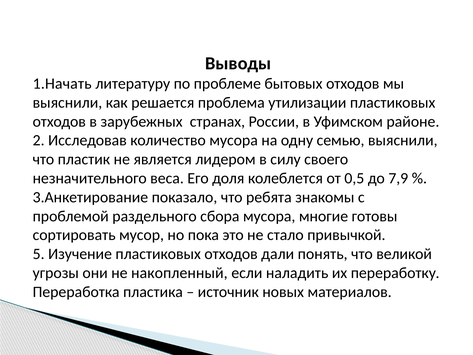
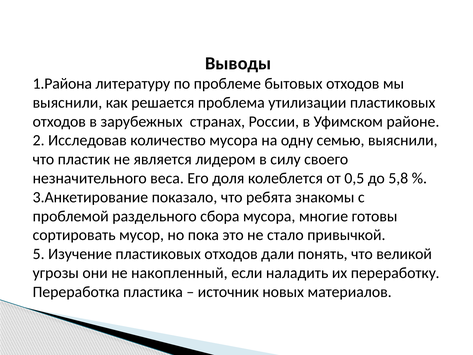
1.Начать: 1.Начать -> 1.Района (62, 84)
7,9: 7,9 -> 5,8 (398, 178)
